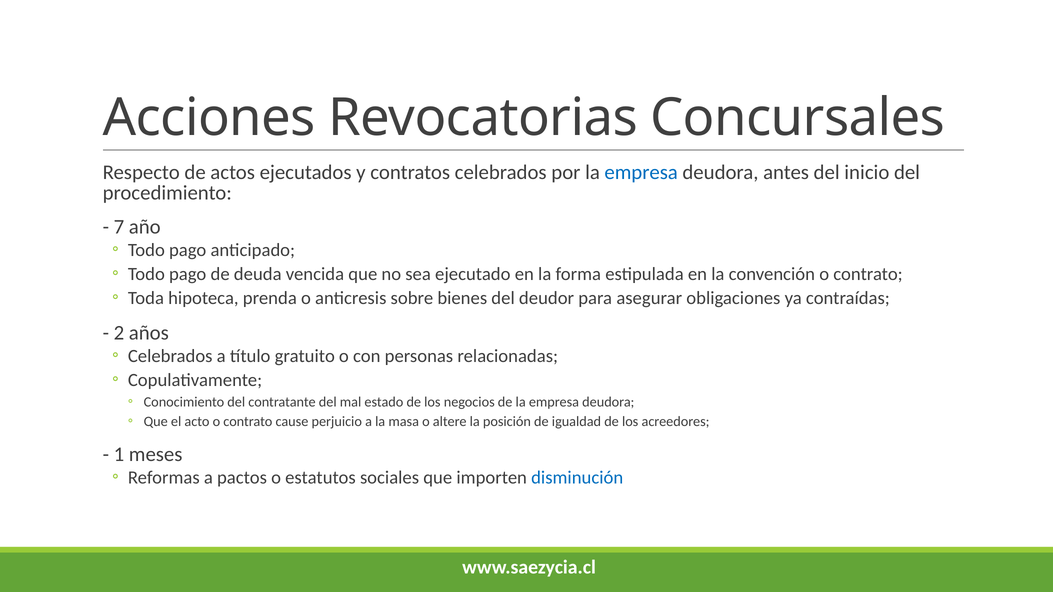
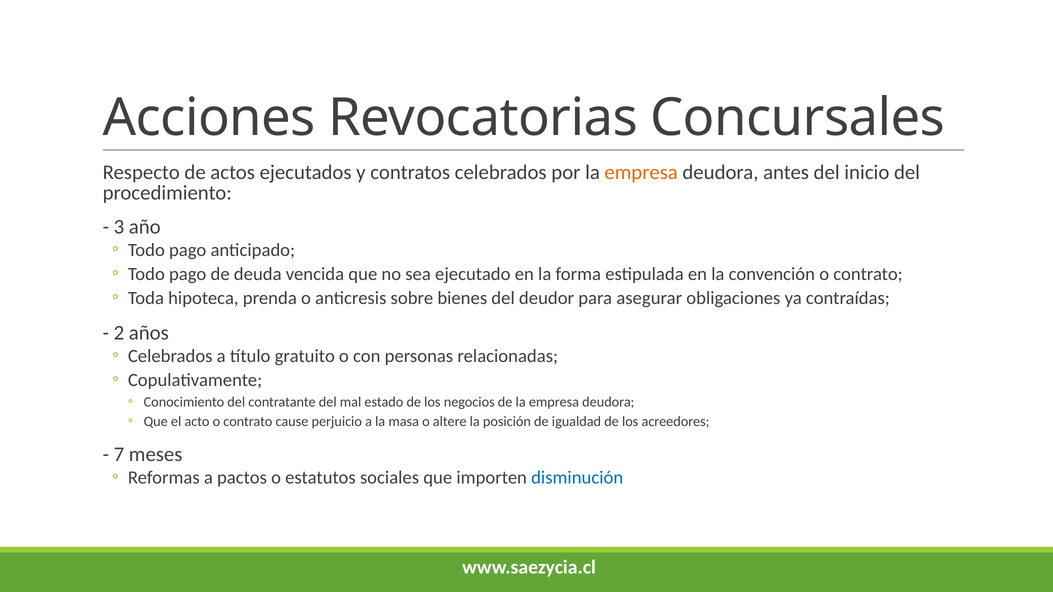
empresa colour: blue -> orange (641, 173)
7: 7 -> 3 (119, 227)
1: 1 -> 7 (119, 454)
